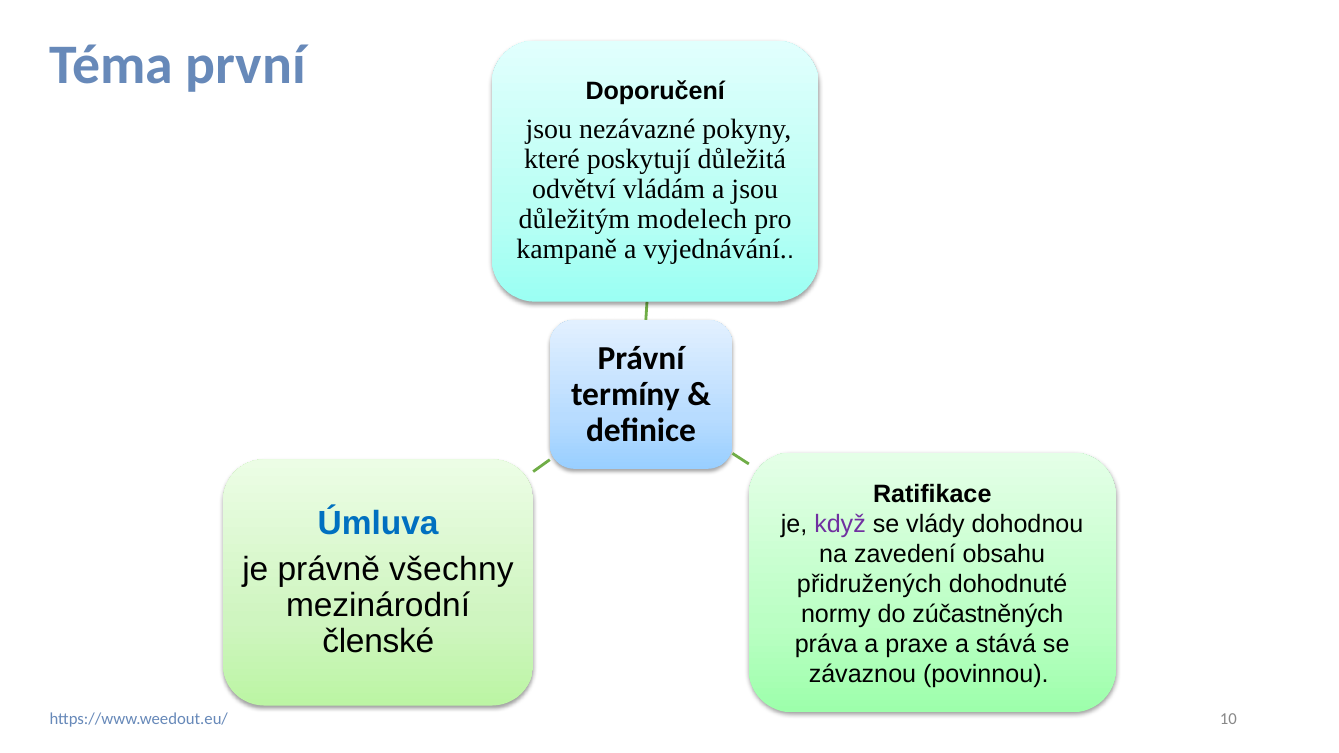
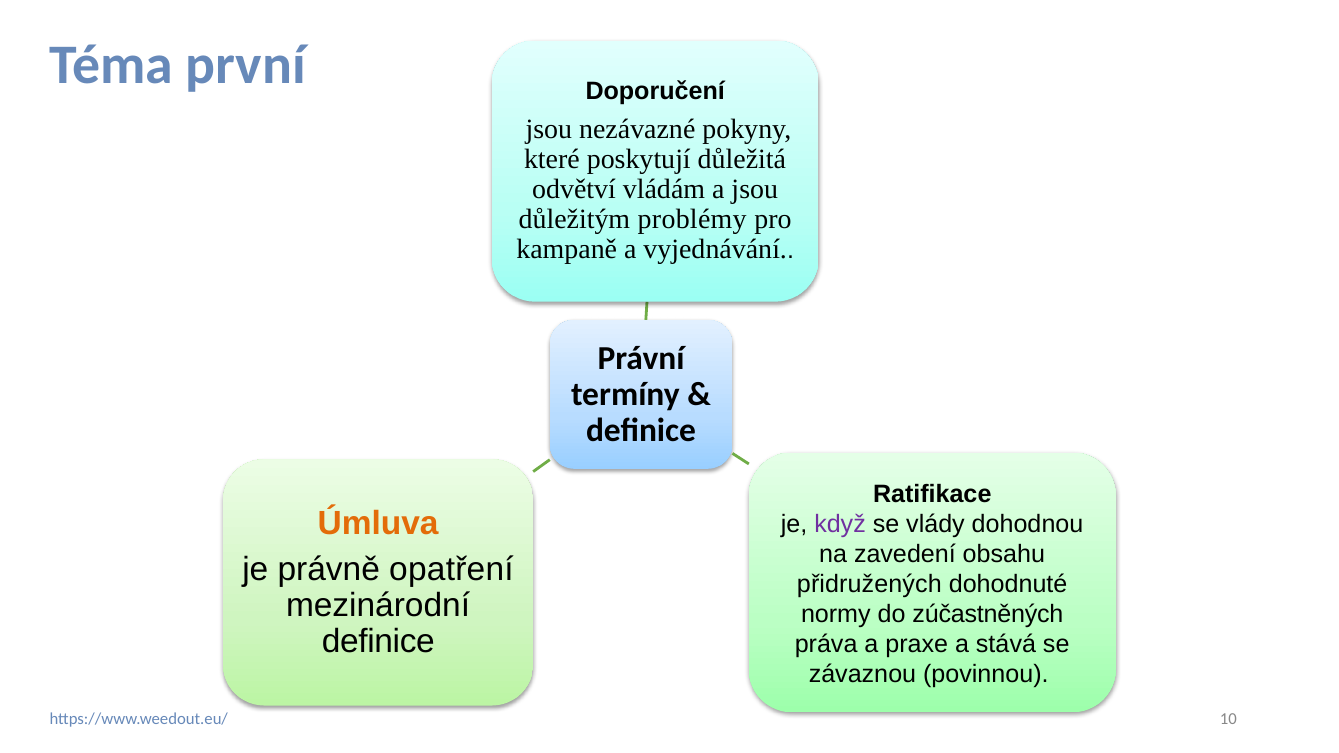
modelech: modelech -> problémy (692, 219)
Úmluva colour: blue -> orange (378, 523)
všechny: všechny -> opatření (451, 569)
členské: členské -> definice (378, 642)
